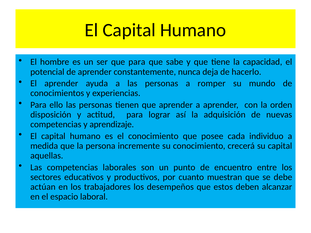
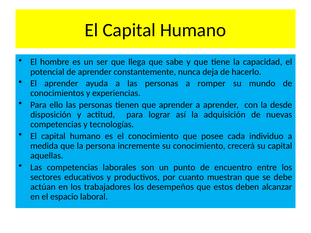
que para: para -> llega (137, 62)
orden: orden -> desde (281, 105)
aprendizaje: aprendizaje -> tecnologías (112, 125)
